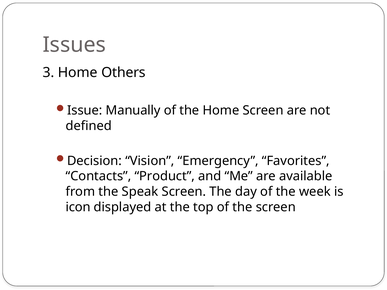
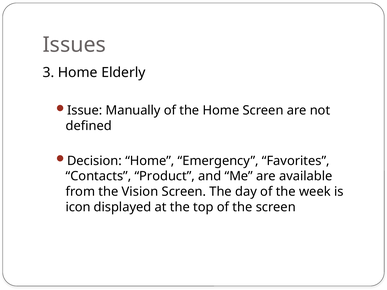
Others: Others -> Elderly (123, 73)
Decision Vision: Vision -> Home (150, 161)
Speak: Speak -> Vision (140, 192)
